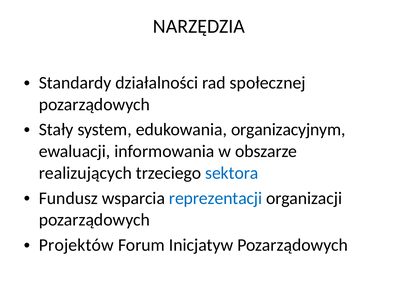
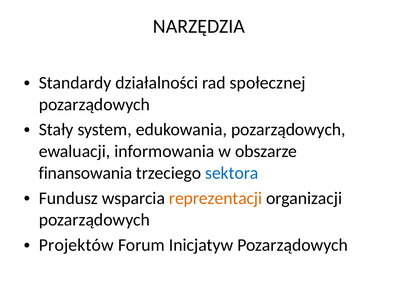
edukowania organizacyjnym: organizacyjnym -> pozarządowych (288, 129)
realizujących: realizujących -> finansowania (85, 173)
reprezentacji colour: blue -> orange (216, 198)
